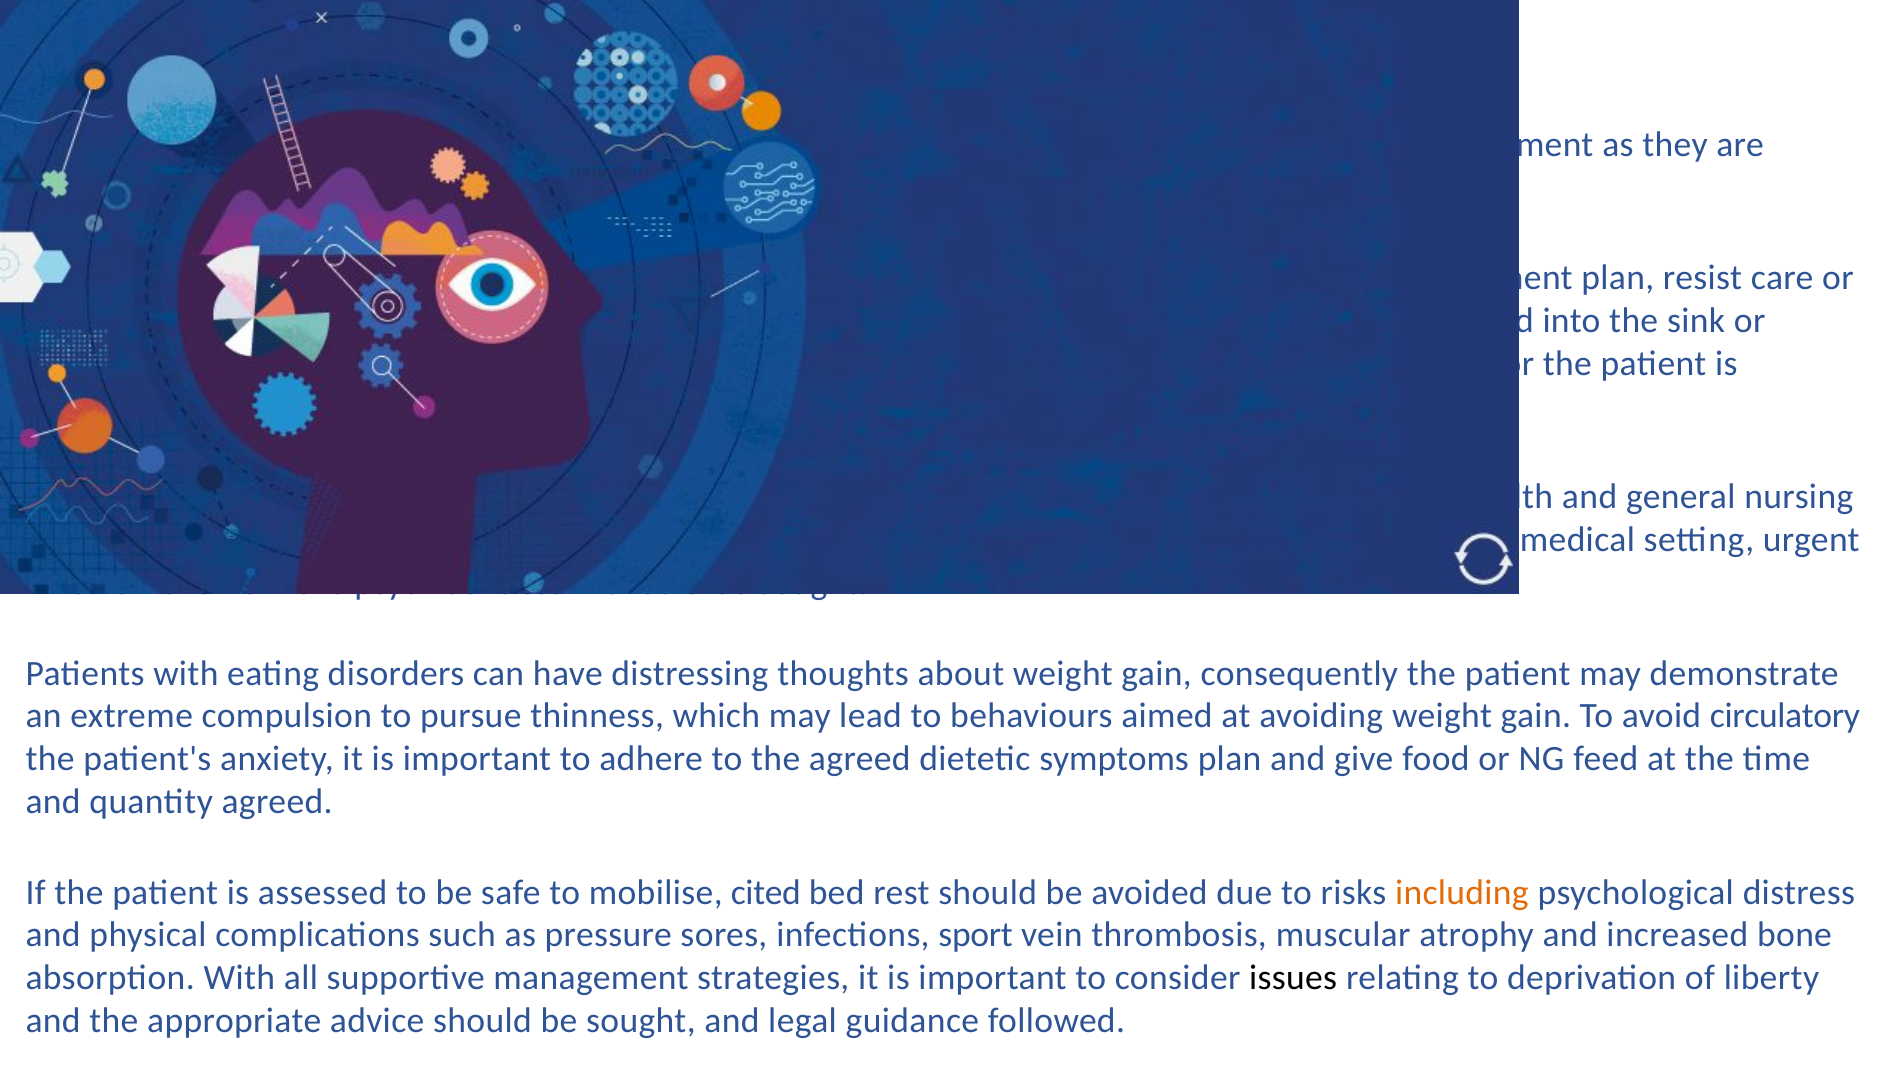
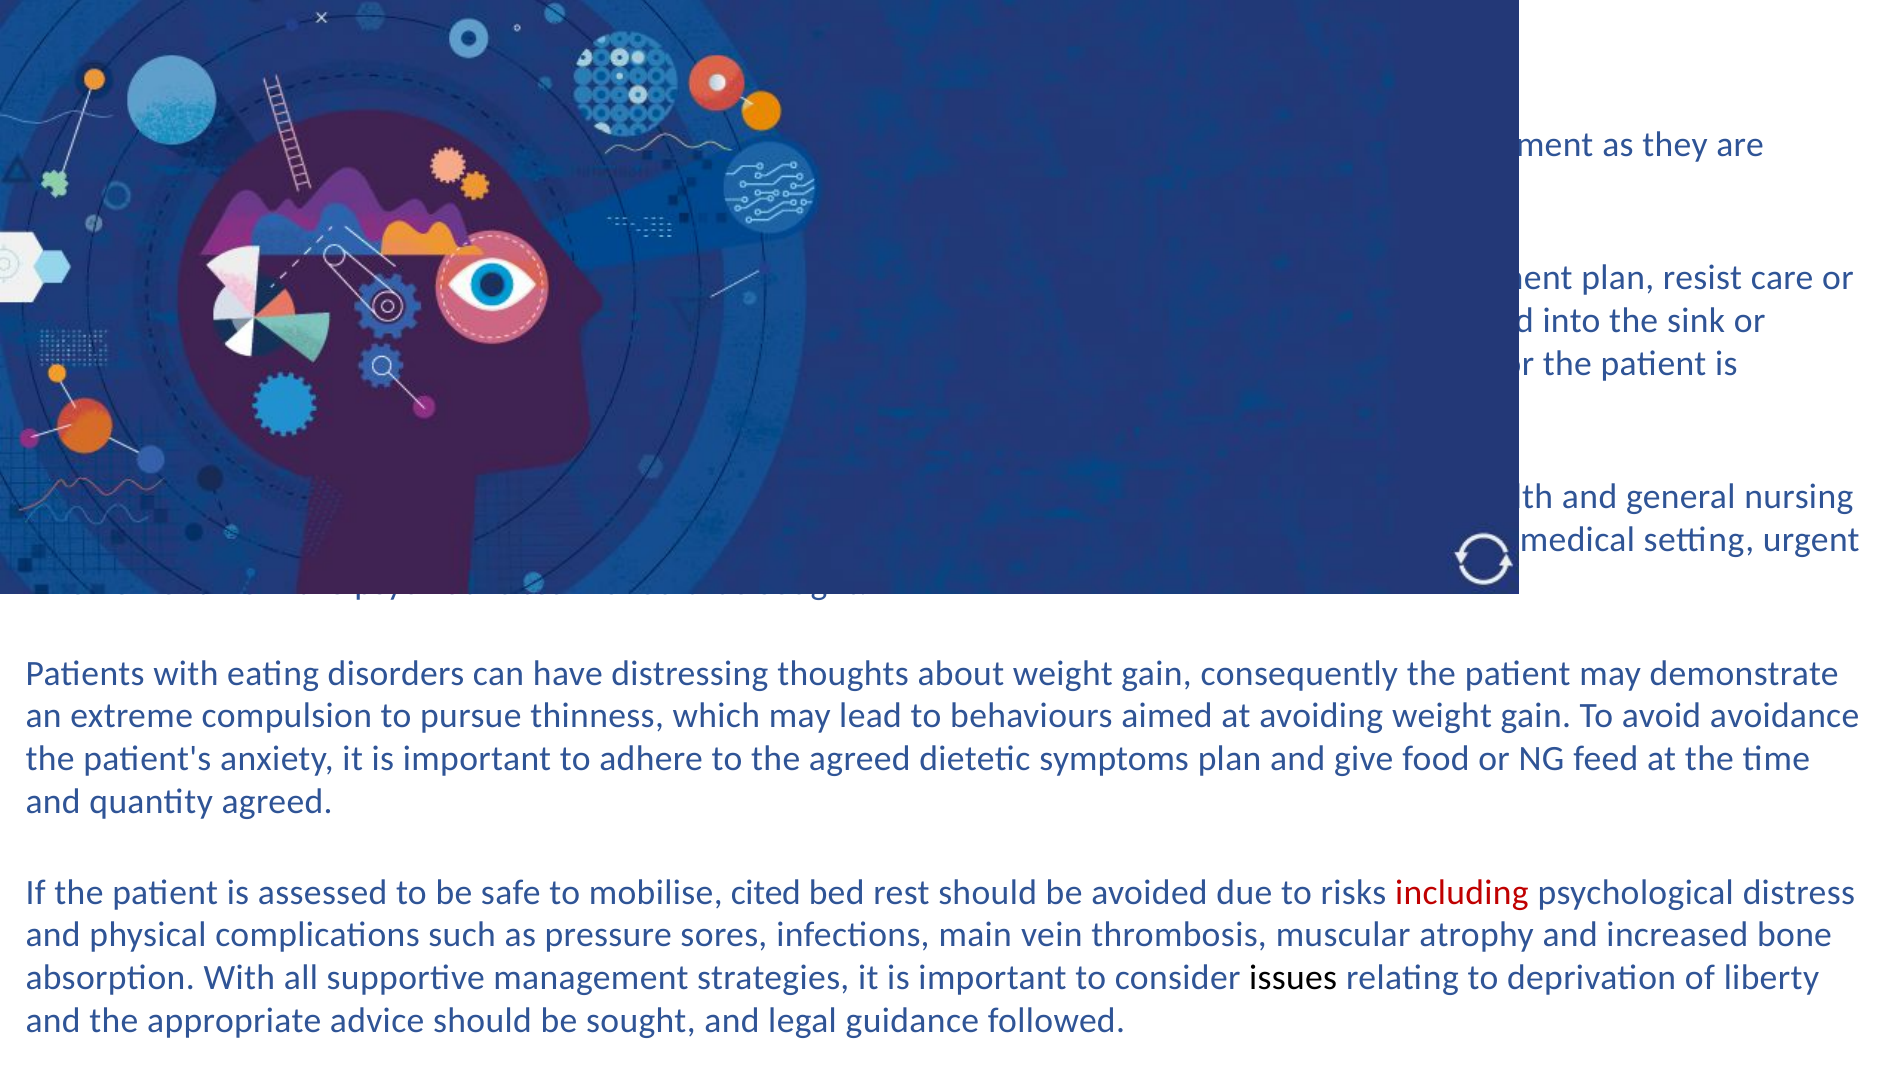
circulatory: circulatory -> avoidance (1785, 716)
including colour: orange -> red (1462, 892)
sport: sport -> main (975, 935)
